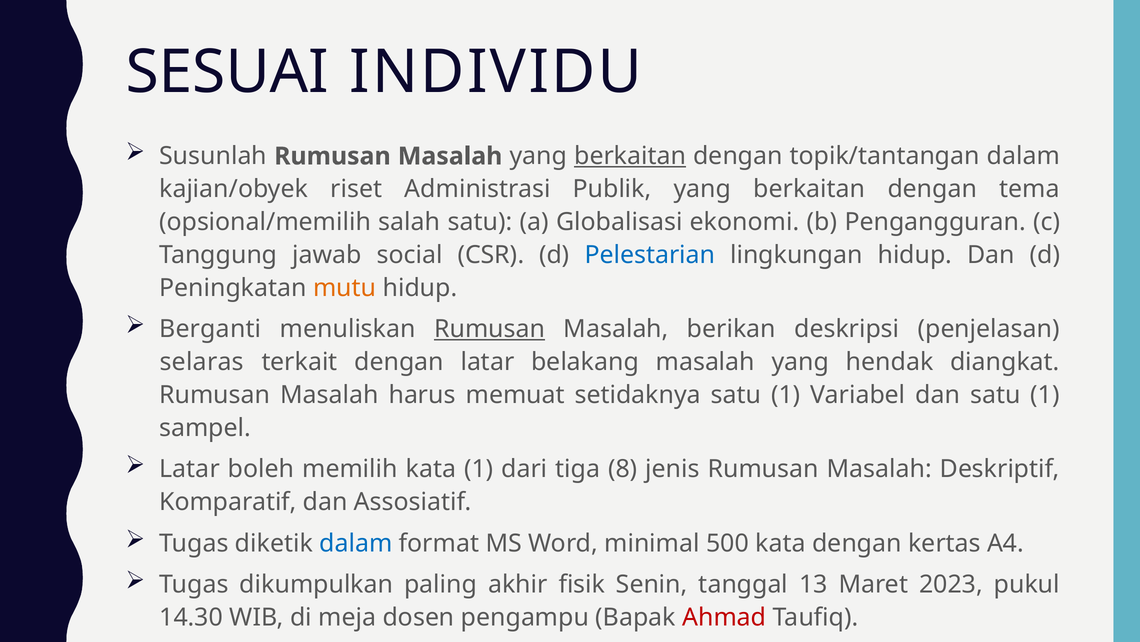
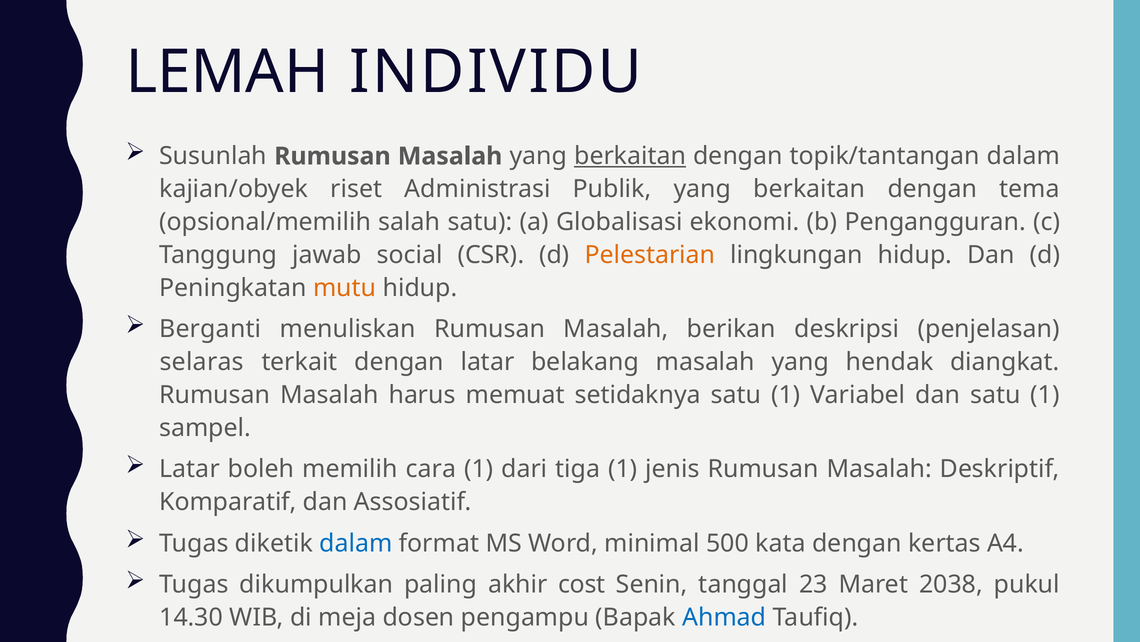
SESUAI: SESUAI -> LEMAH (227, 72)
Pelestarian colour: blue -> orange (650, 255)
Rumusan underline: present -> none (490, 329)
memilih kata: kata -> cara (431, 469)
tiga 8: 8 -> 1 (623, 469)
fisik: fisik -> cost (582, 584)
13: 13 -> 23 (813, 584)
2023: 2023 -> 2038 (951, 584)
Ahmad colour: red -> blue (724, 617)
